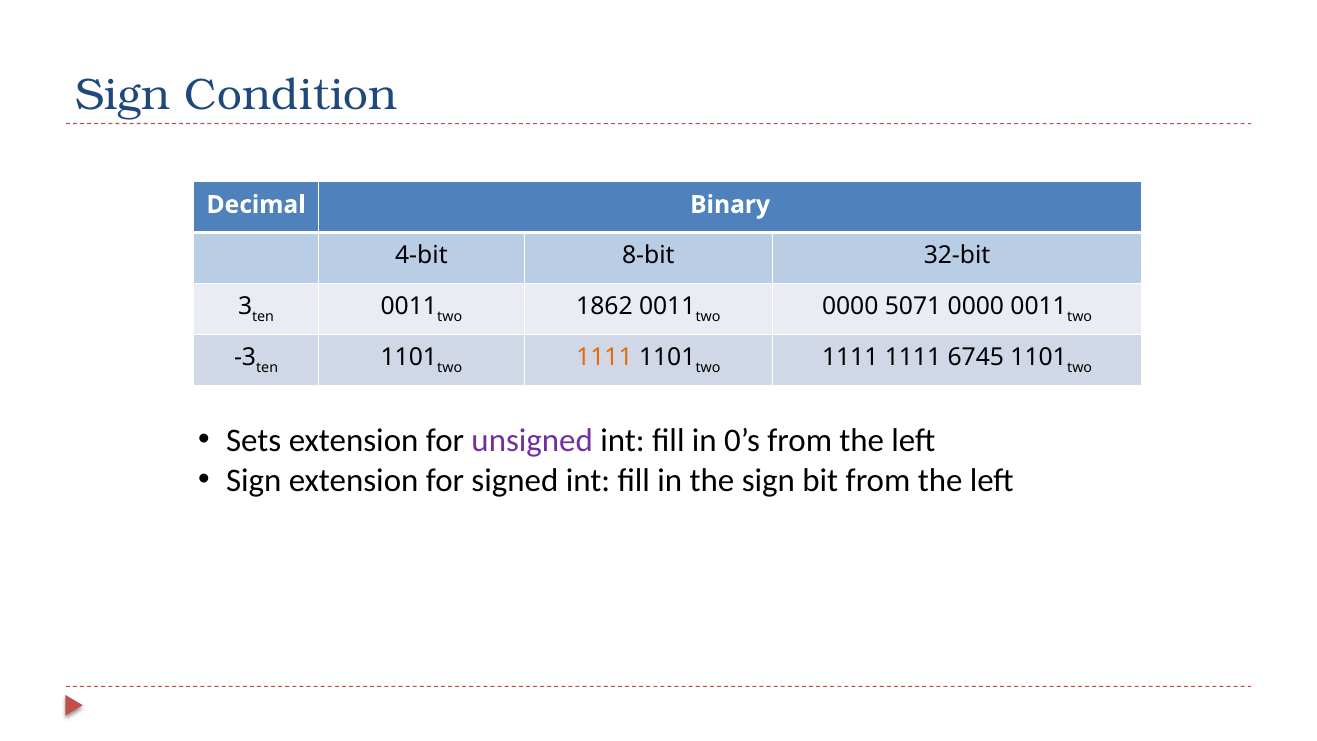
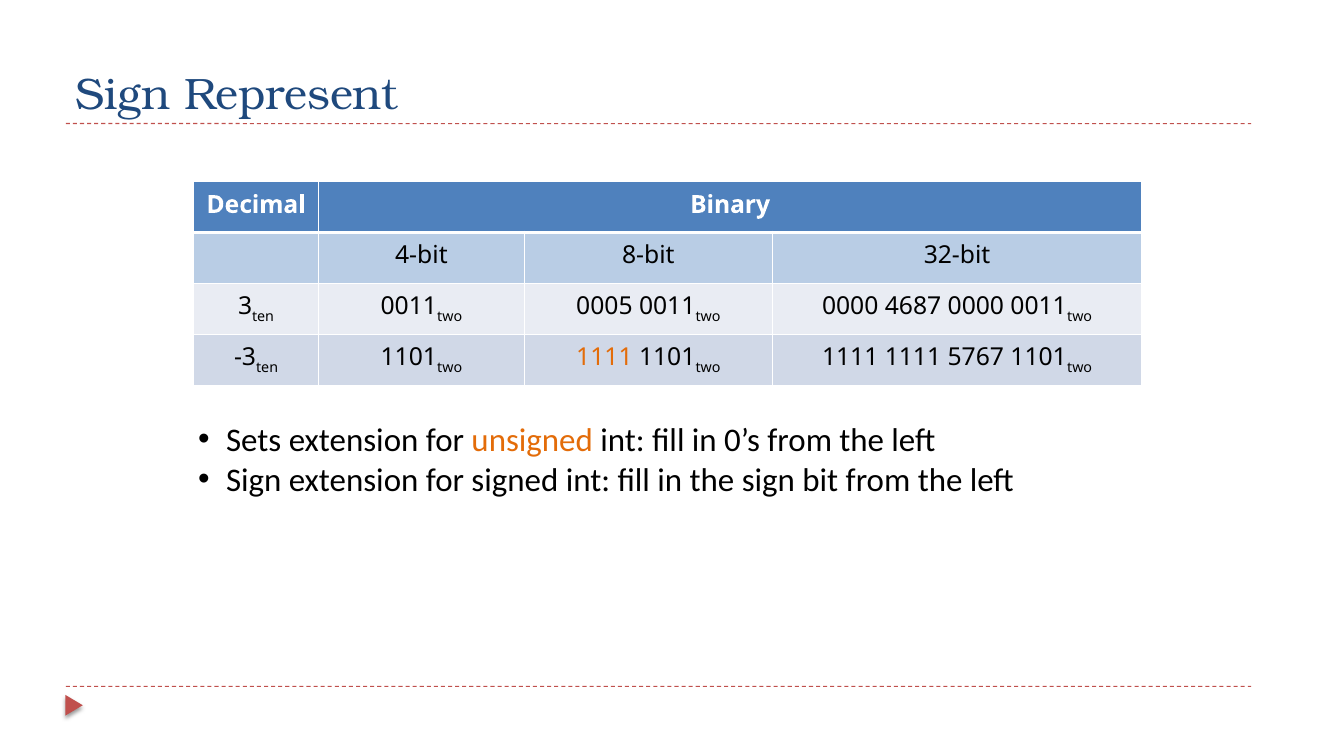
Condition: Condition -> Represent (291, 95)
1862: 1862 -> 0005 (604, 307)
5071: 5071 -> 4687 (913, 307)
6745: 6745 -> 5767 (976, 358)
unsigned colour: purple -> orange (532, 441)
